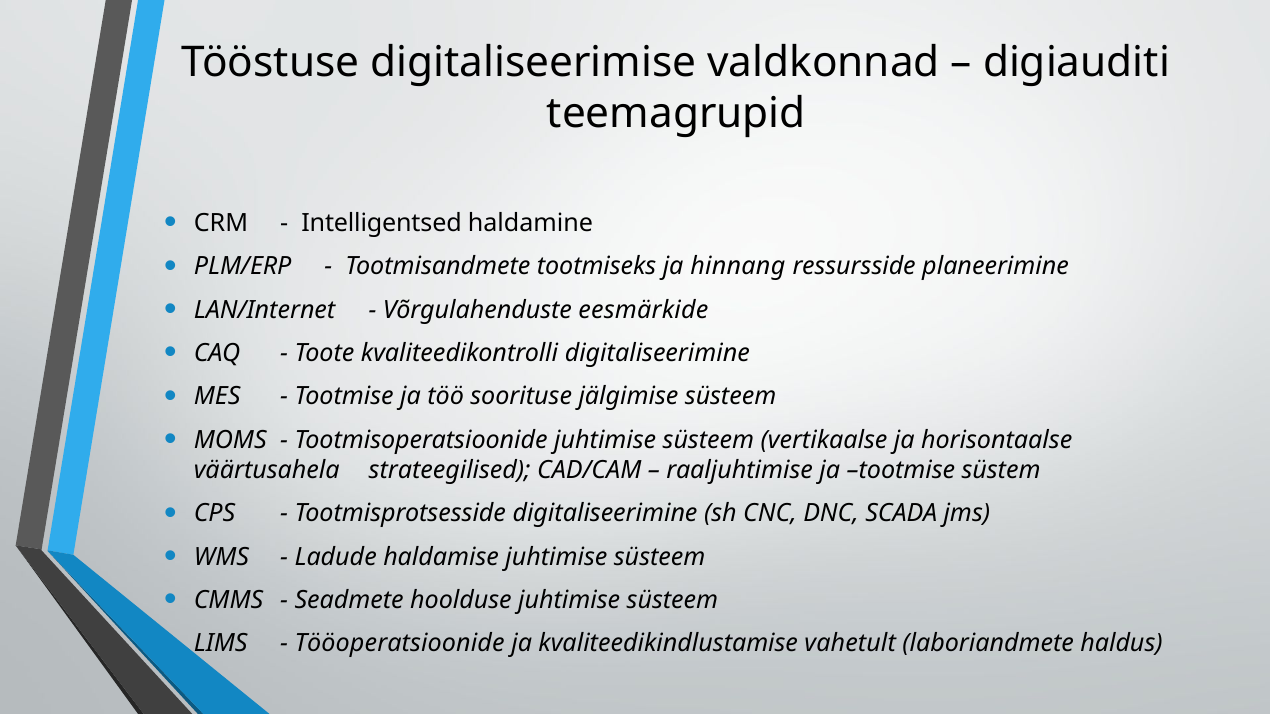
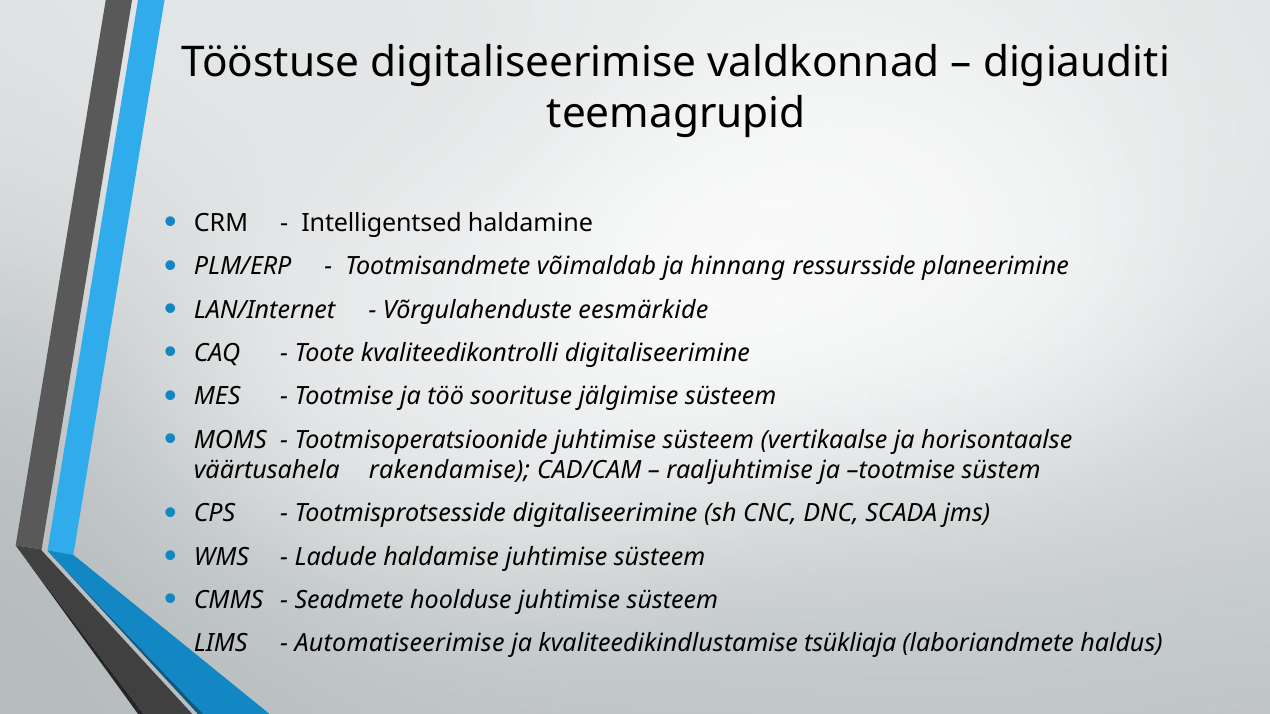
tootmiseks: tootmiseks -> võimaldab (597, 267)
strateegilised: strateegilised -> rakendamise (450, 470)
Tööoperatsioonide: Tööoperatsioonide -> Automatiseerimise (400, 644)
vahetult: vahetult -> tsükliaja (850, 644)
